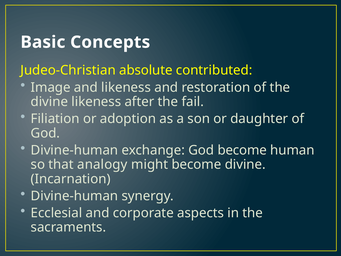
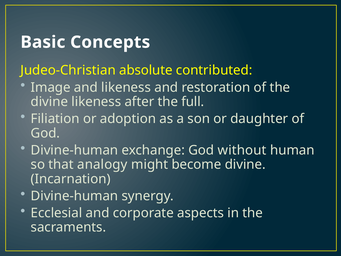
fail: fail -> full (193, 102)
God become: become -> without (242, 150)
